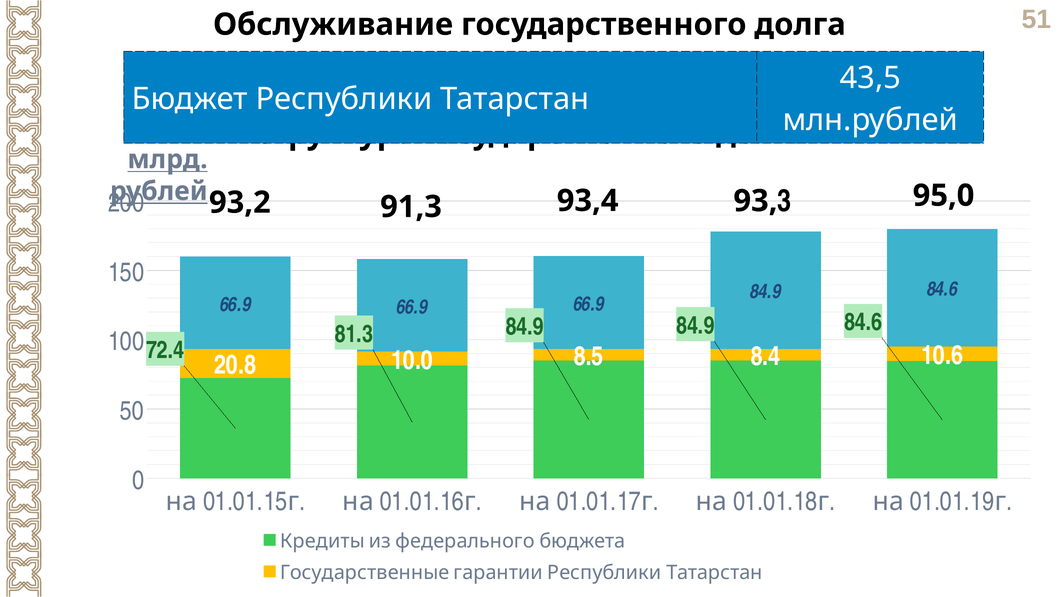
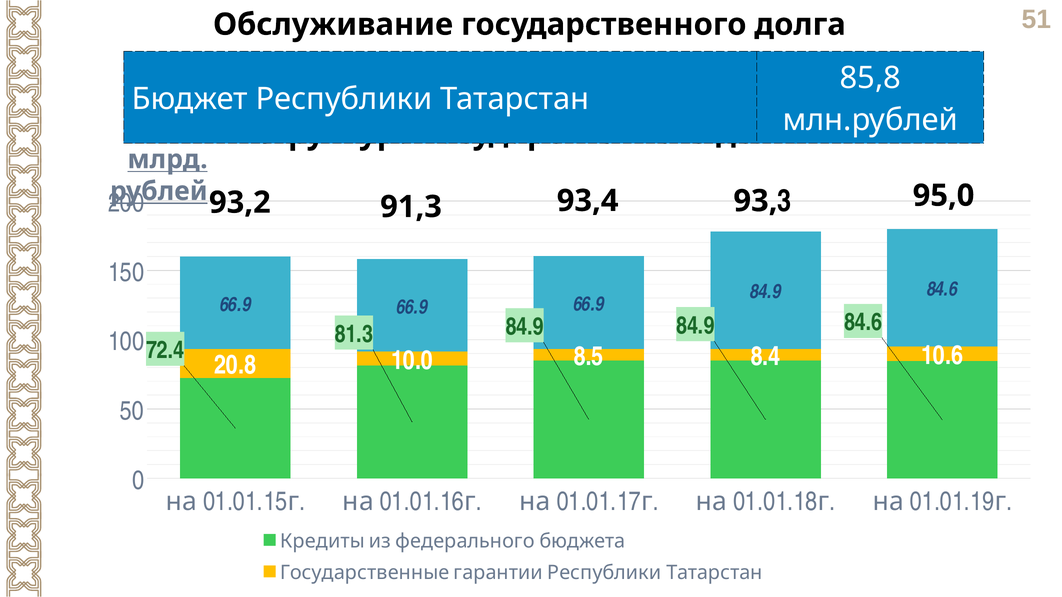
43,5: 43,5 -> 85,8 (870, 78)
